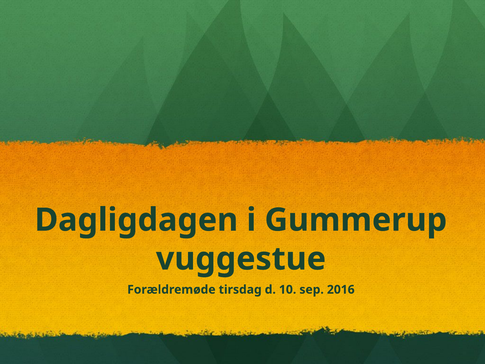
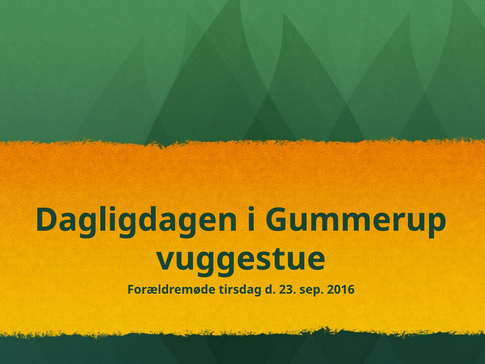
10: 10 -> 23 (288, 289)
